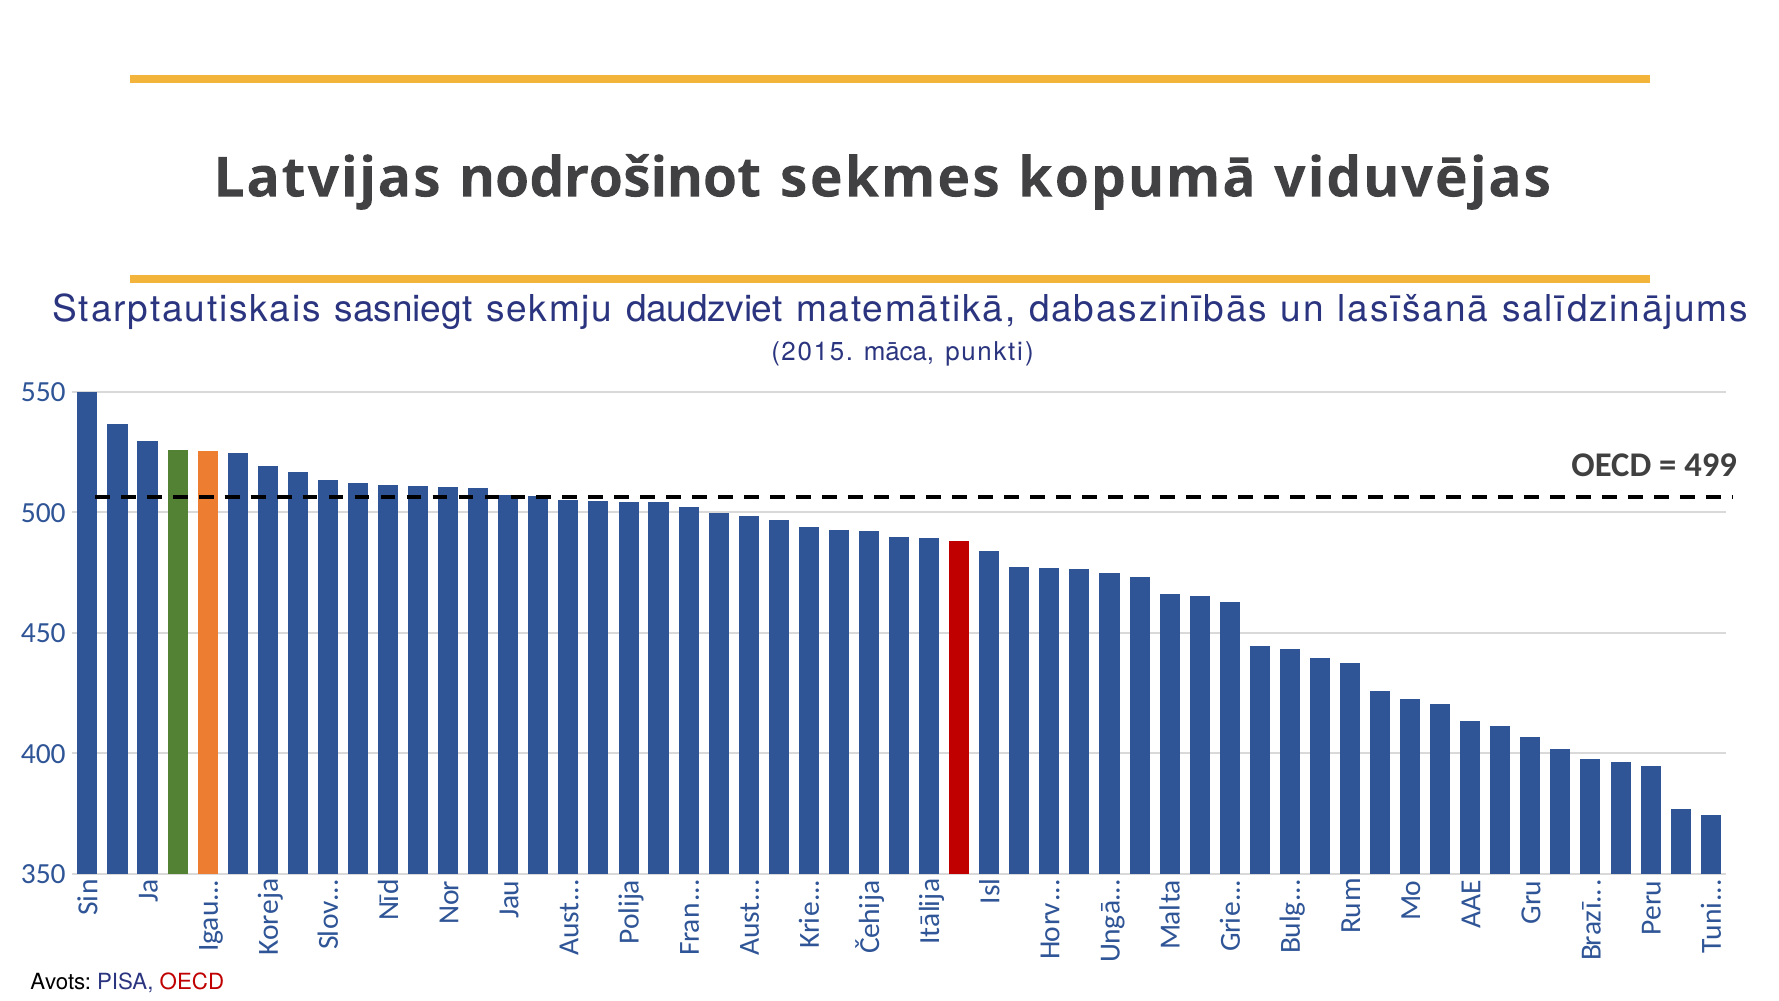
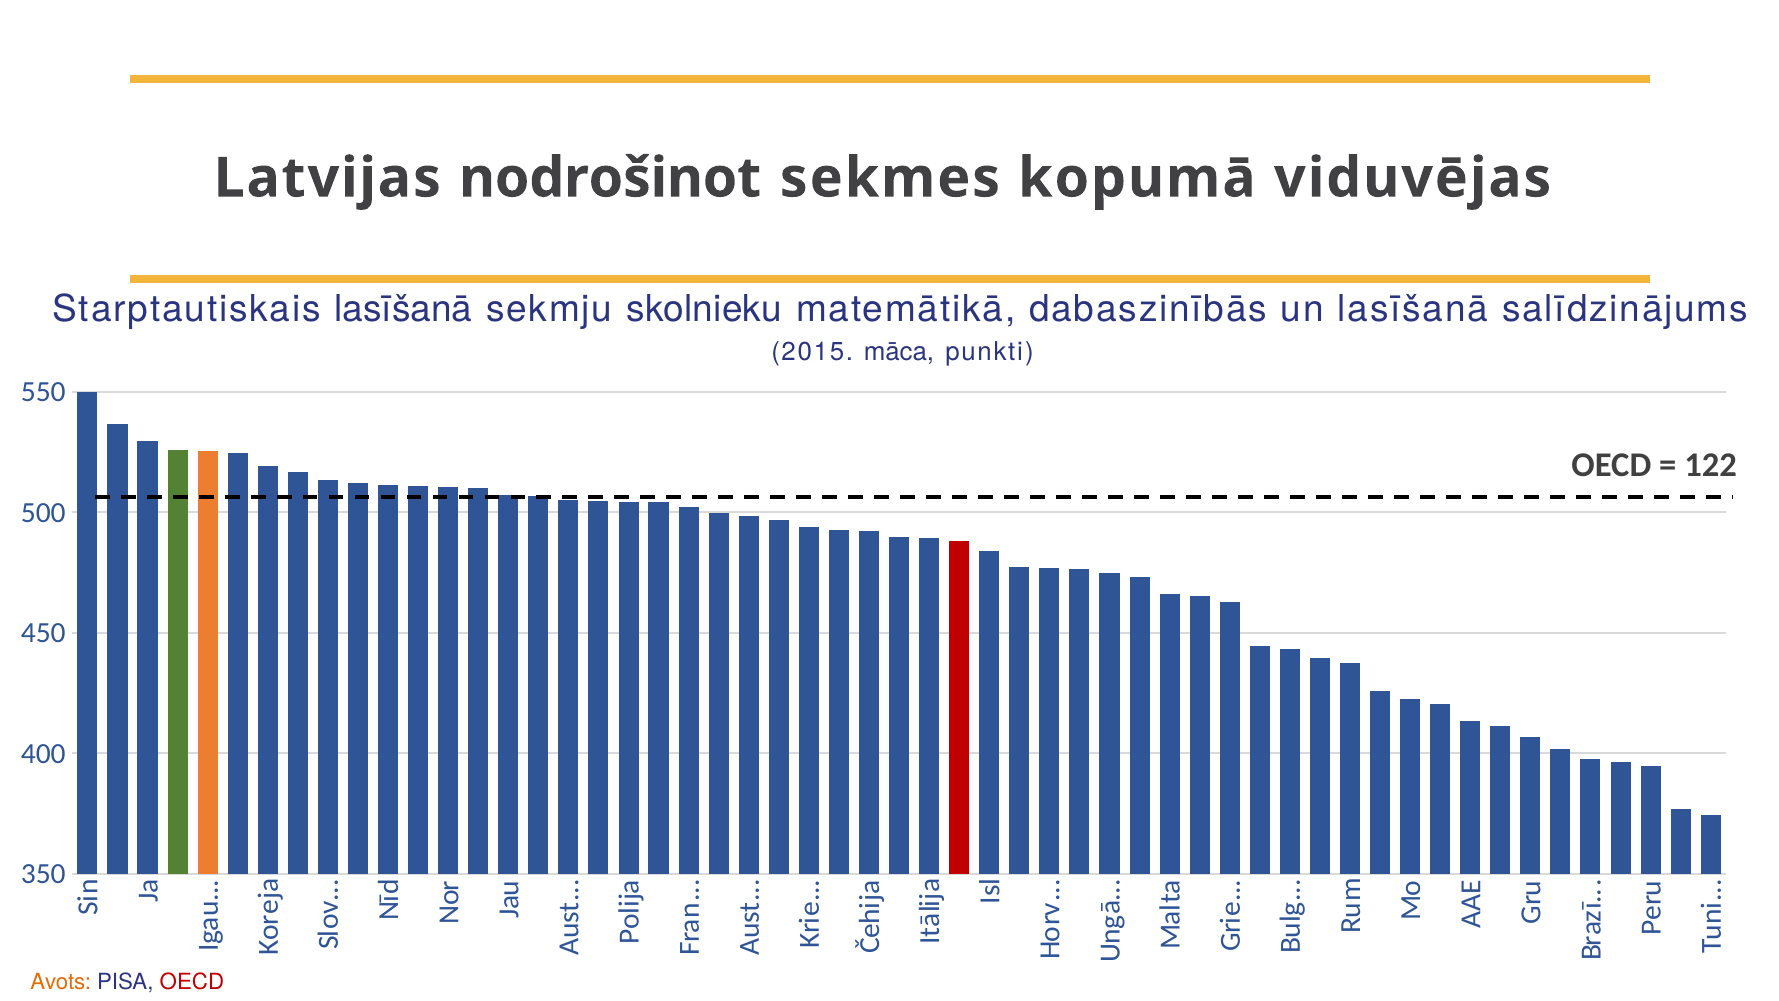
Starptautiskais sasniegt: sasniegt -> lasīšanā (403, 310)
daudzviet: daudzviet -> skolnieku (704, 310)
499: 499 -> 122 (1711, 465)
Avots colour: black -> orange (61, 982)
